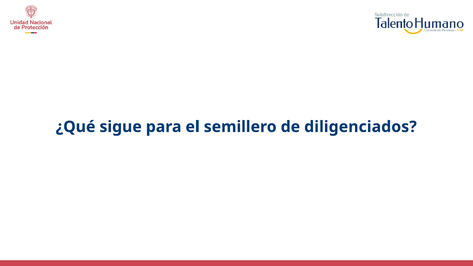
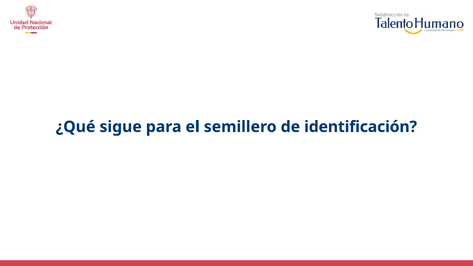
diligenciados: diligenciados -> identificación (361, 127)
